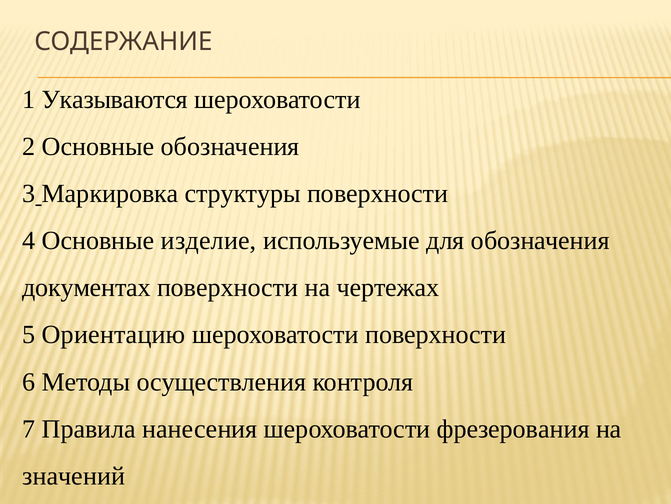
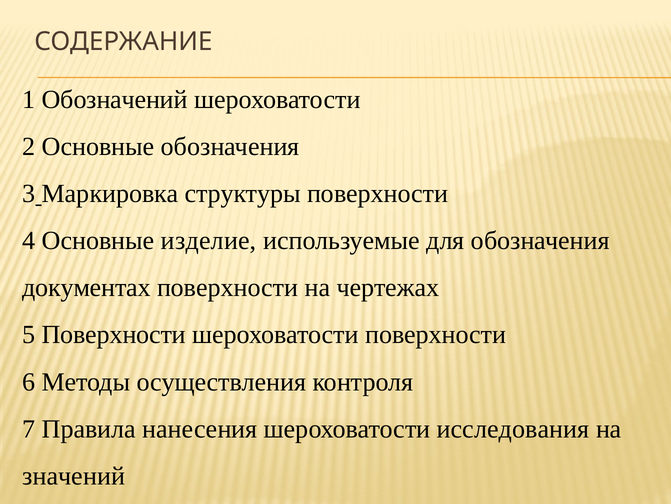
Указываются: Указываются -> Обозначений (115, 99)
5 Ориентацию: Ориентацию -> Поверхности (114, 334)
фрезерования: фрезерования -> исследования (513, 428)
